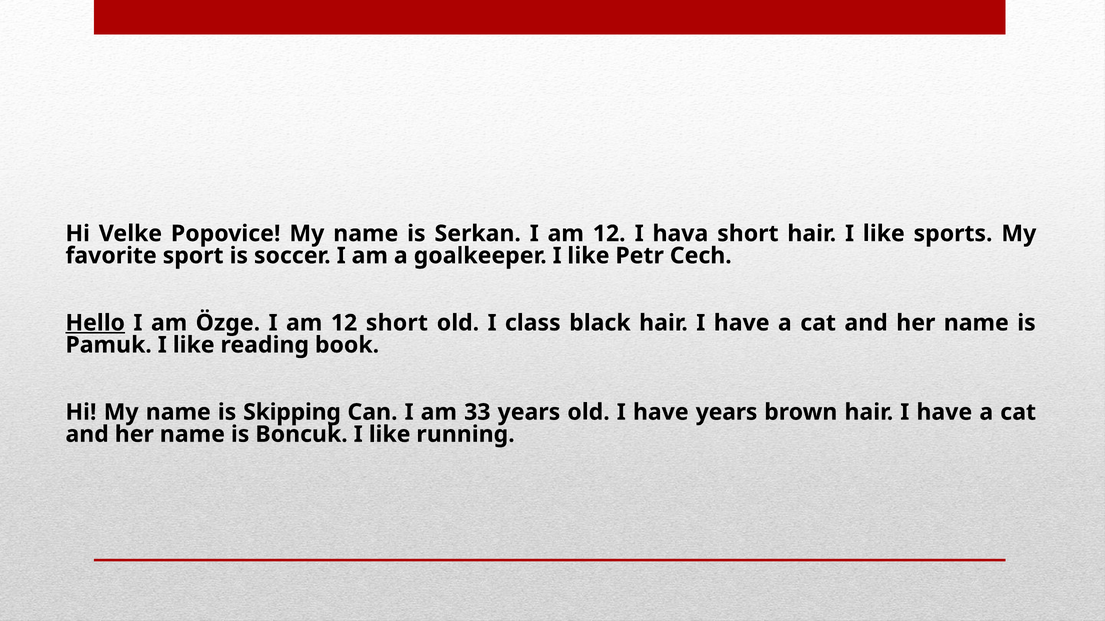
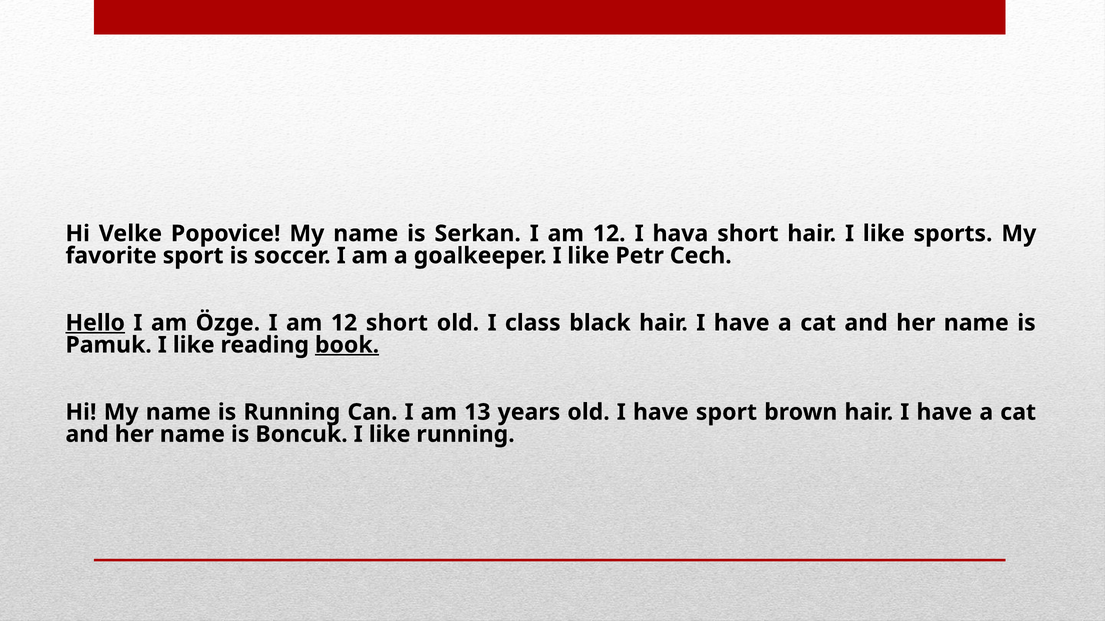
book underline: none -> present (347, 345)
is Skipping: Skipping -> Running (292, 413)
33: 33 -> 13 (477, 413)
have years: years -> sport (726, 413)
